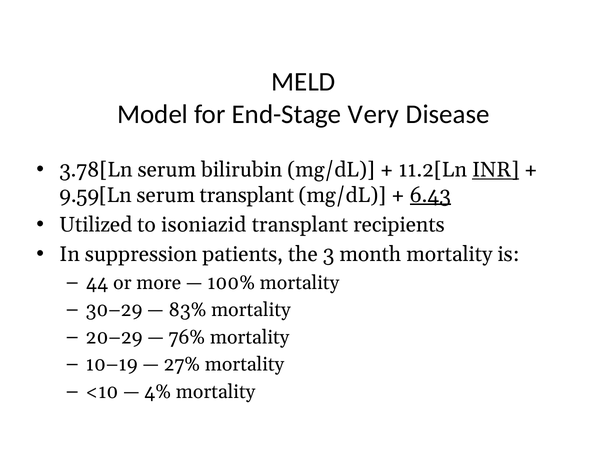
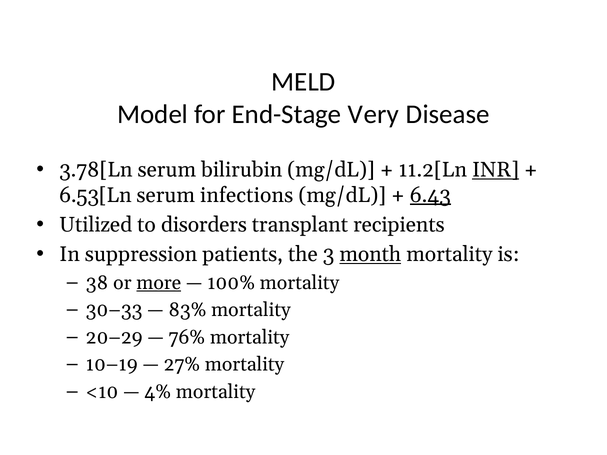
9.59[Ln: 9.59[Ln -> 6.53[Ln (95, 195)
serum transplant: transplant -> infections (247, 195)
isoniazid: isoniazid -> disorders (204, 225)
month underline: none -> present (370, 255)
44: 44 -> 38 (97, 283)
more underline: none -> present (159, 283)
30–29: 30–29 -> 30–33 (114, 310)
